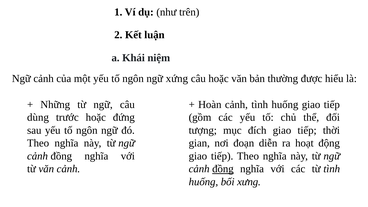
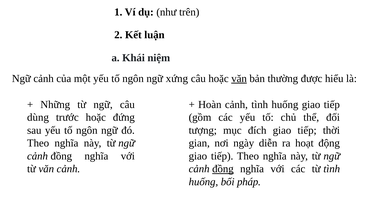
văn underline: none -> present (239, 78)
đoạn: đoạn -> ngày (244, 143)
xưng: xưng -> pháp (249, 182)
